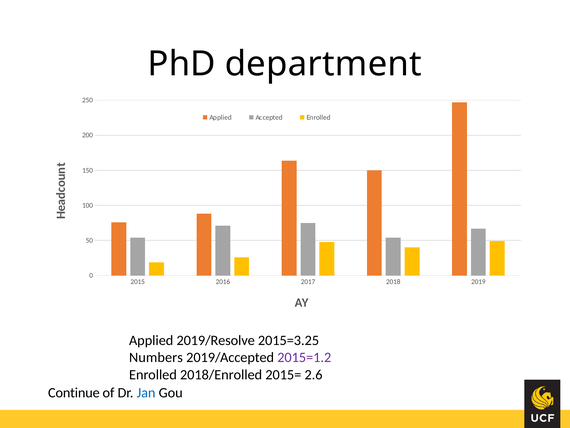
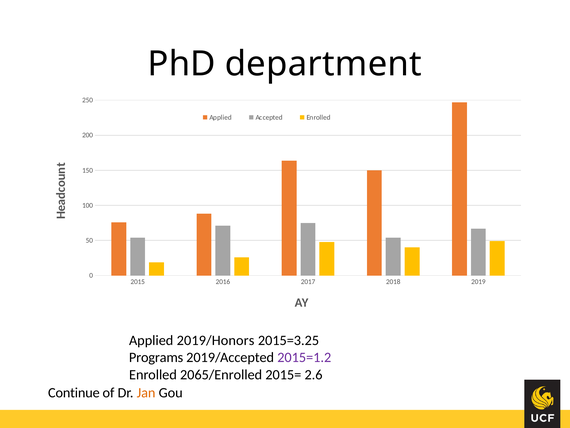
2019/Resolve: 2019/Resolve -> 2019/Honors (216, 340)
Numbers: Numbers -> Programs (156, 357)
2018/Enrolled: 2018/Enrolled -> 2065/Enrolled (221, 374)
Jan colour: blue -> orange (146, 392)
